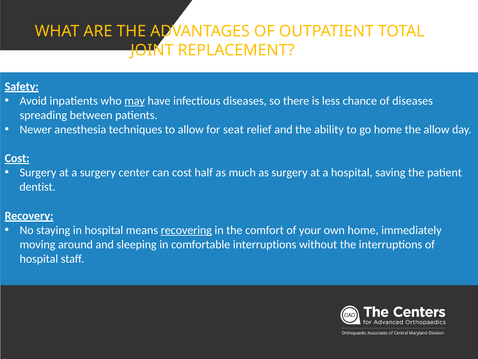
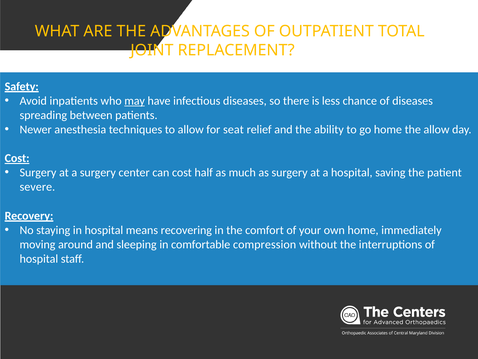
dentist: dentist -> severe (37, 187)
recovering underline: present -> none (186, 230)
comfortable interruptions: interruptions -> compression (265, 244)
